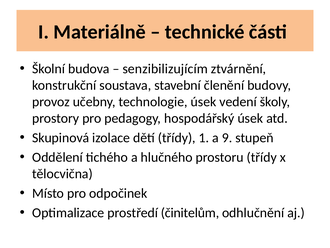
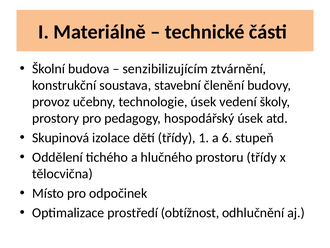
9: 9 -> 6 (227, 138)
činitelům: činitelům -> obtížnost (190, 212)
